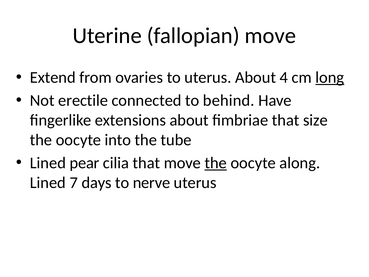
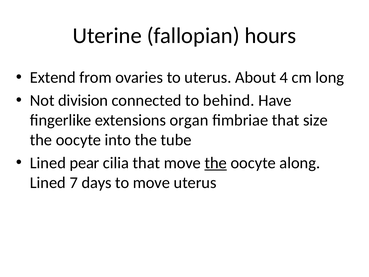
fallopian move: move -> hours (270, 36)
long underline: present -> none (330, 77)
erectile: erectile -> division (83, 100)
extensions about: about -> organ (189, 120)
to nerve: nerve -> move (151, 182)
